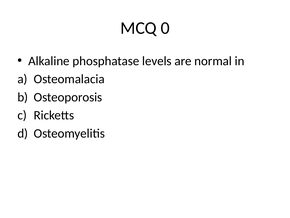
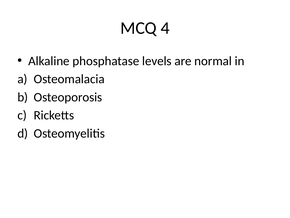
0: 0 -> 4 (165, 28)
